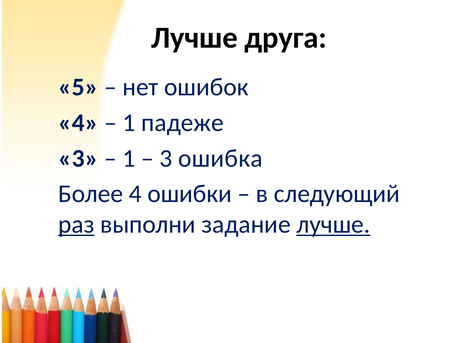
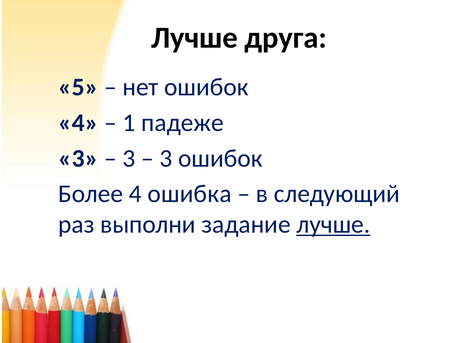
1: 1 -> 3 (129, 159)
3 ошибка: ошибка -> ошибок (220, 159)
ошибки: ошибки -> ошибка (189, 194)
раз underline: present -> none (76, 225)
